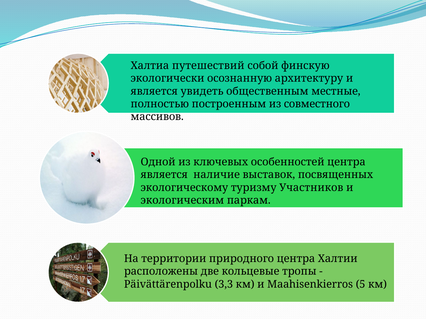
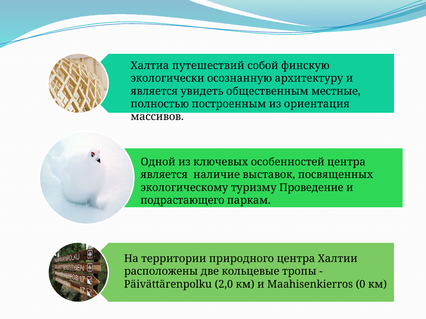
совместного: совместного -> ориентация (317, 104)
Участников: Участников -> Проведение (311, 188)
экологическим: экологическим -> подрастающего (182, 201)
3,3: 3,3 -> 2,0 (224, 285)
5: 5 -> 0 (361, 285)
